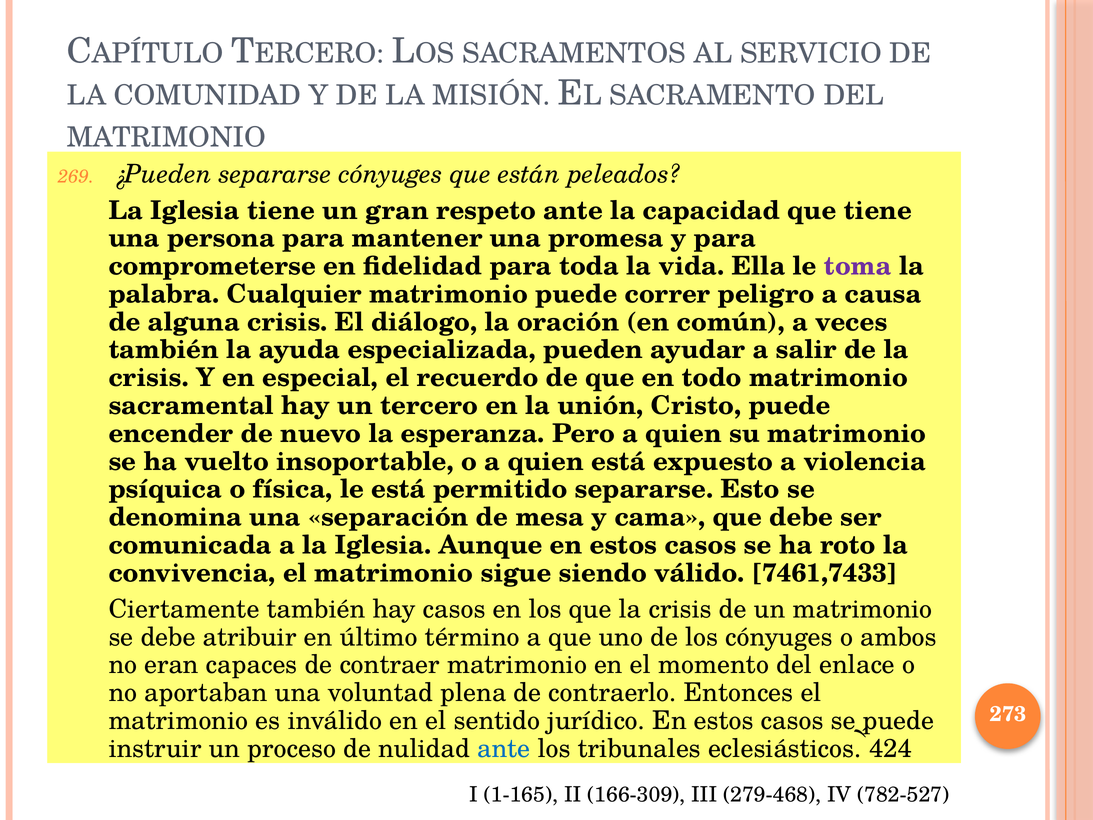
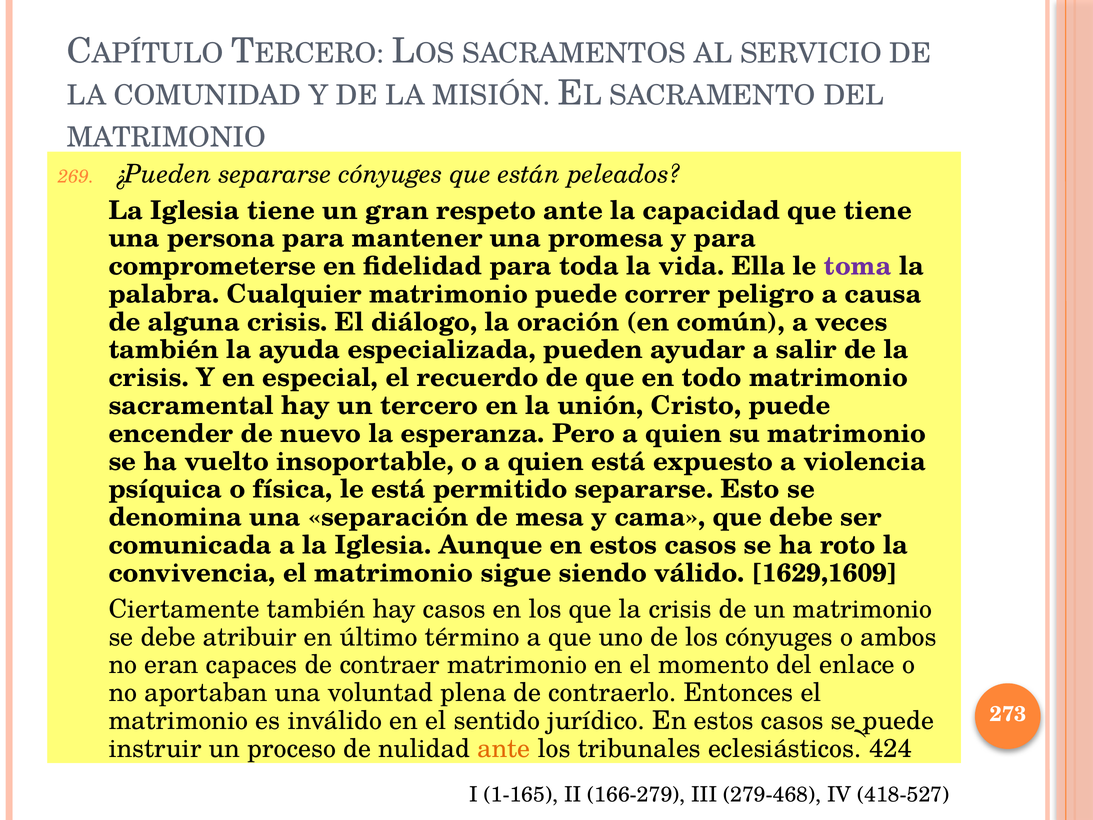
7461,7433: 7461,7433 -> 1629,1609 (825, 573)
ante colour: blue -> orange (504, 748)
166-309: 166-309 -> 166-279 (636, 794)
782-527: 782-527 -> 418-527 (903, 794)
